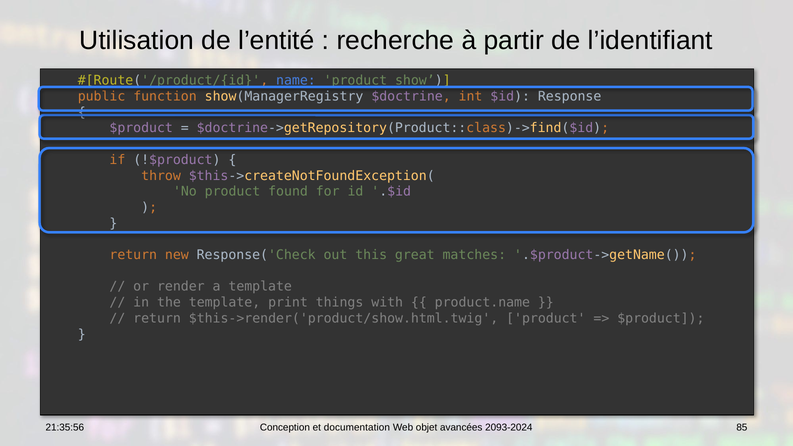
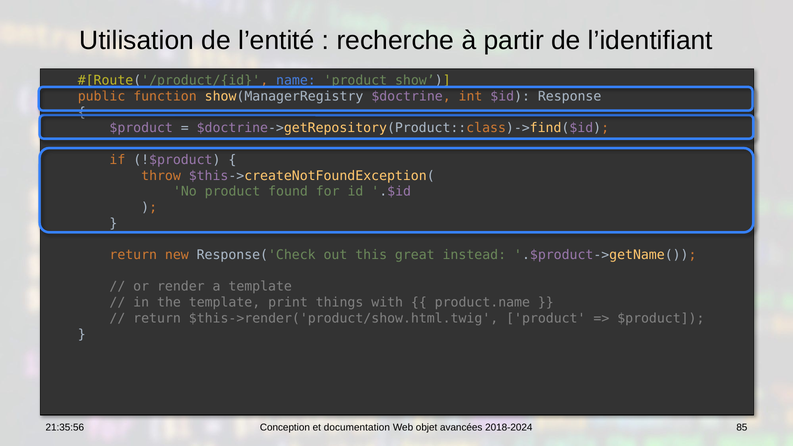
matches: matches -> instead (474, 255)
2093-2024: 2093-2024 -> 2018-2024 (509, 428)
